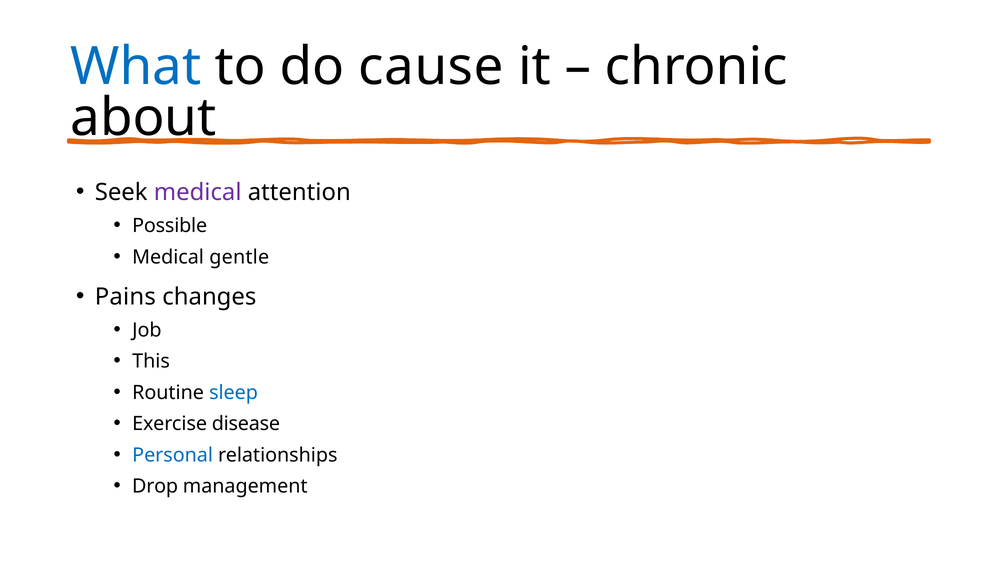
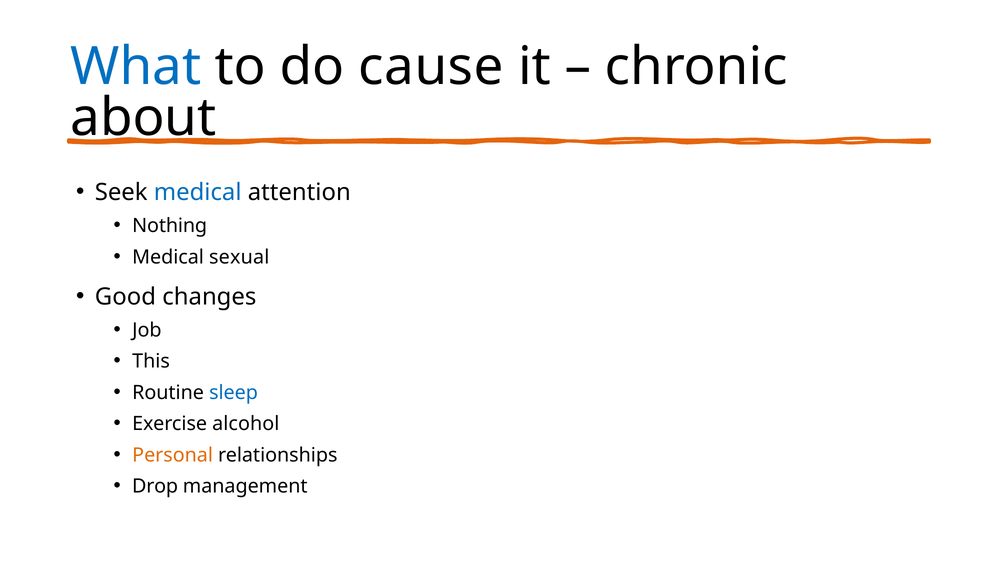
medical colour: purple -> blue (198, 193)
Possible: Possible -> Nothing (170, 226)
gentle: gentle -> sexual (239, 257)
Pains: Pains -> Good (125, 297)
disease: disease -> alcohol (246, 424)
Personal colour: blue -> orange (173, 455)
